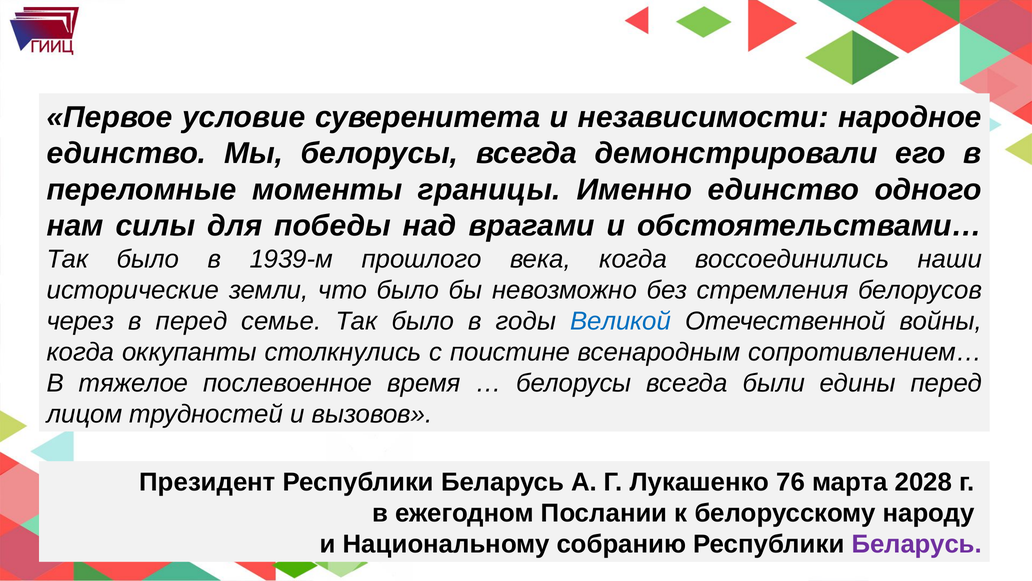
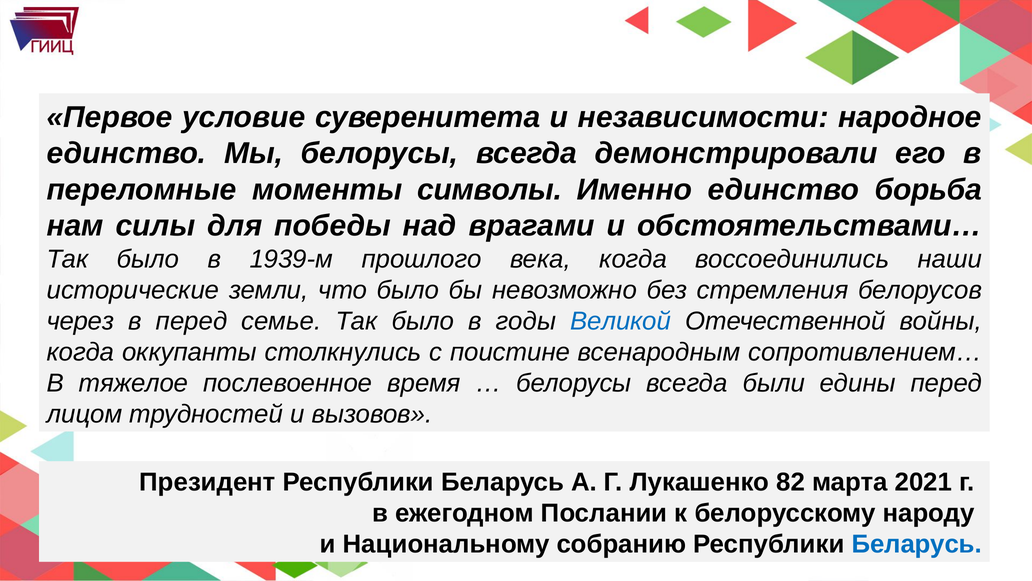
границы: границы -> символы (490, 189)
одного: одного -> борьба (928, 189)
76: 76 -> 82 (791, 482)
2028: 2028 -> 2021 (923, 482)
Беларусь colour: purple -> blue (917, 544)
